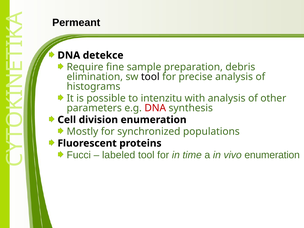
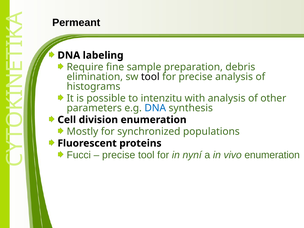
detekce: detekce -> labeling (103, 55)
DNA colour: red -> blue (155, 108)
labeled: labeled -> precise (119, 155)
time: time -> nyní (192, 155)
